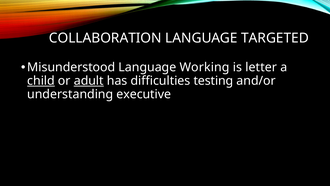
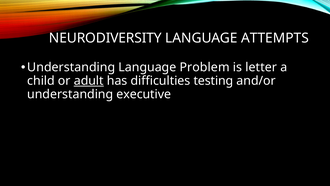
COLLABORATION: COLLABORATION -> NEURODIVERSITY (105, 38)
TARGETED: TARGETED -> ATTEMPTS (275, 38)
Misunderstood: Misunderstood -> Understanding (71, 67)
Working: Working -> Problem (205, 67)
child underline: present -> none (41, 81)
